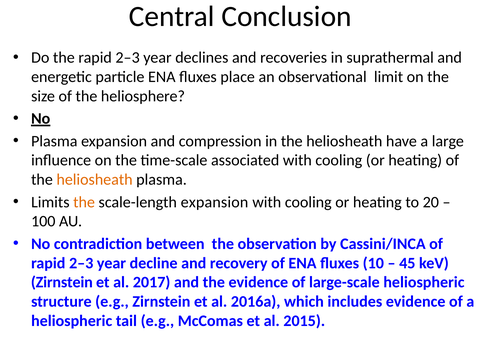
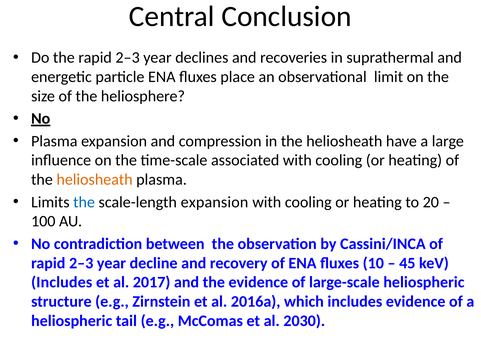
the colour: orange -> blue (84, 202)
Zirnstein: Zirnstein -> Includes (62, 282)
2015: 2015 -> 2030 (304, 321)
